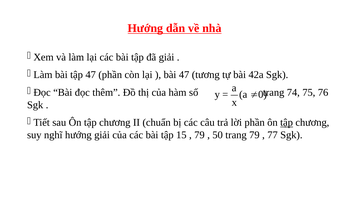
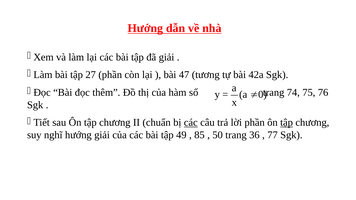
tập 47: 47 -> 27 (91, 75)
các underline: none -> present (191, 123)
15: 15 -> 49 (181, 135)
79: 79 -> 85 (199, 135)
trang 79: 79 -> 36 (254, 135)
